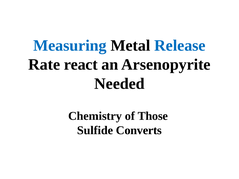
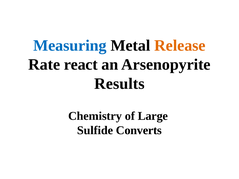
Release colour: blue -> orange (180, 46)
Needed: Needed -> Results (119, 84)
Those: Those -> Large (153, 116)
